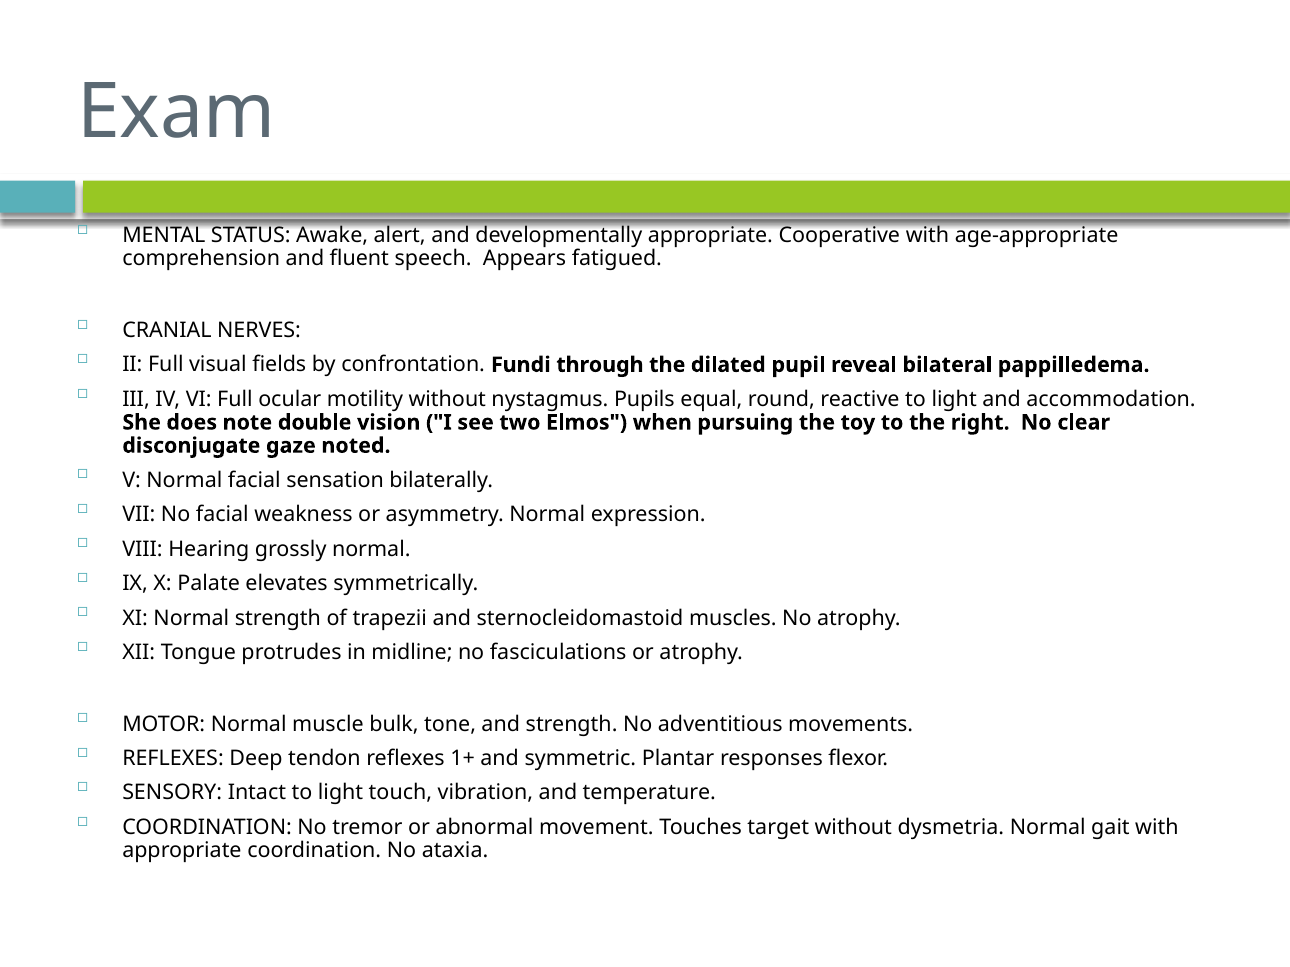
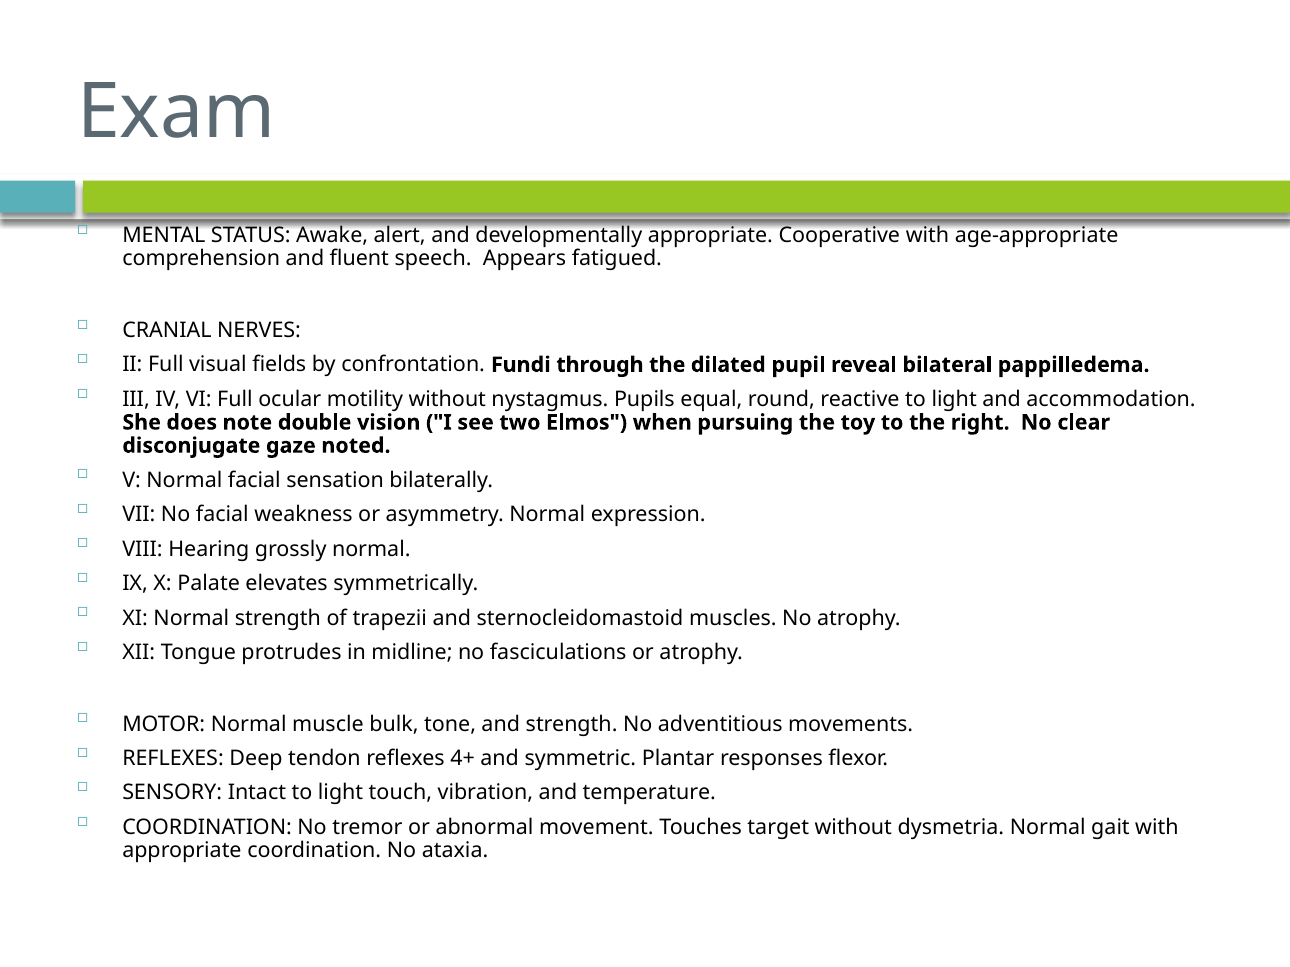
1+: 1+ -> 4+ (463, 759)
